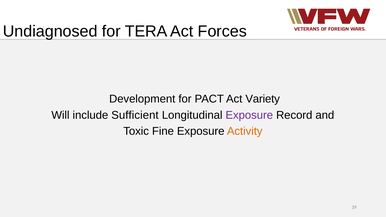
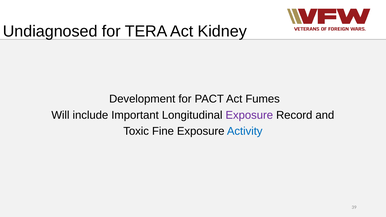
Forces: Forces -> Kidney (222, 31)
Variety: Variety -> Fumes (263, 99)
Sufficient: Sufficient -> Important (135, 115)
Activity colour: orange -> blue (245, 131)
